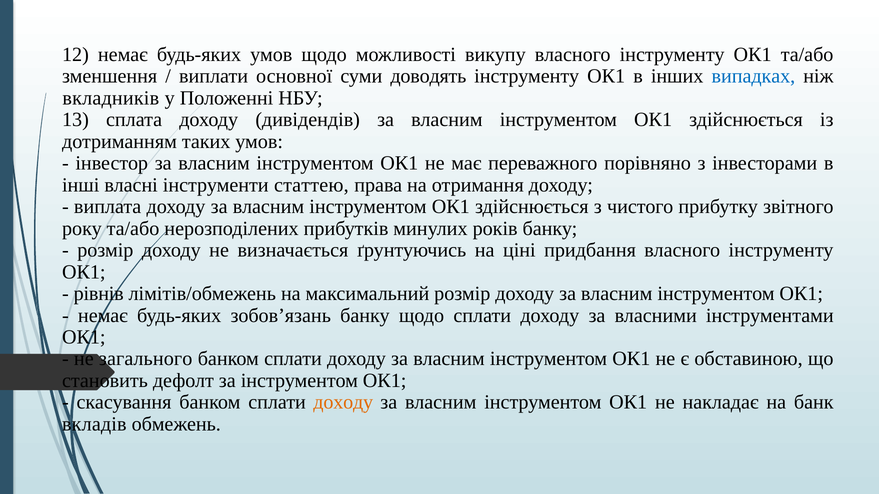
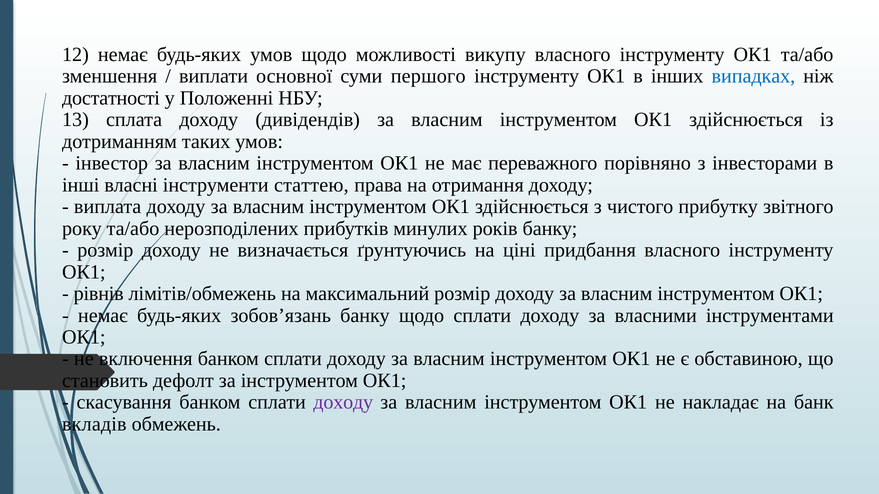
доводять: доводять -> першого (428, 76)
вкладників: вкладників -> достатності (111, 98)
загального: загального -> включення (146, 359)
доходу colour: orange -> purple (343, 403)
